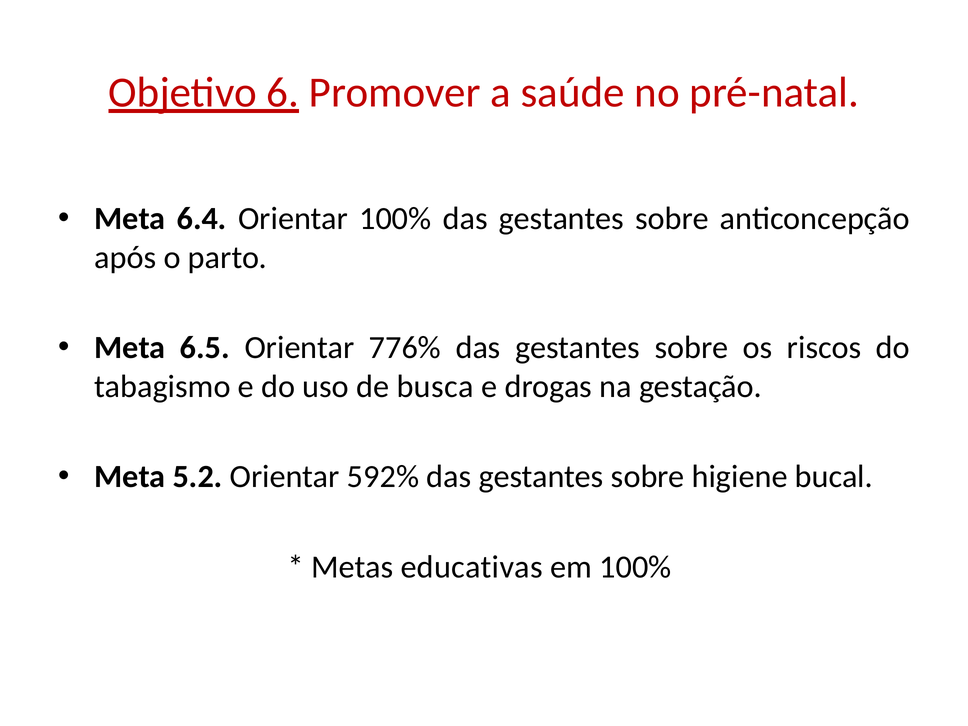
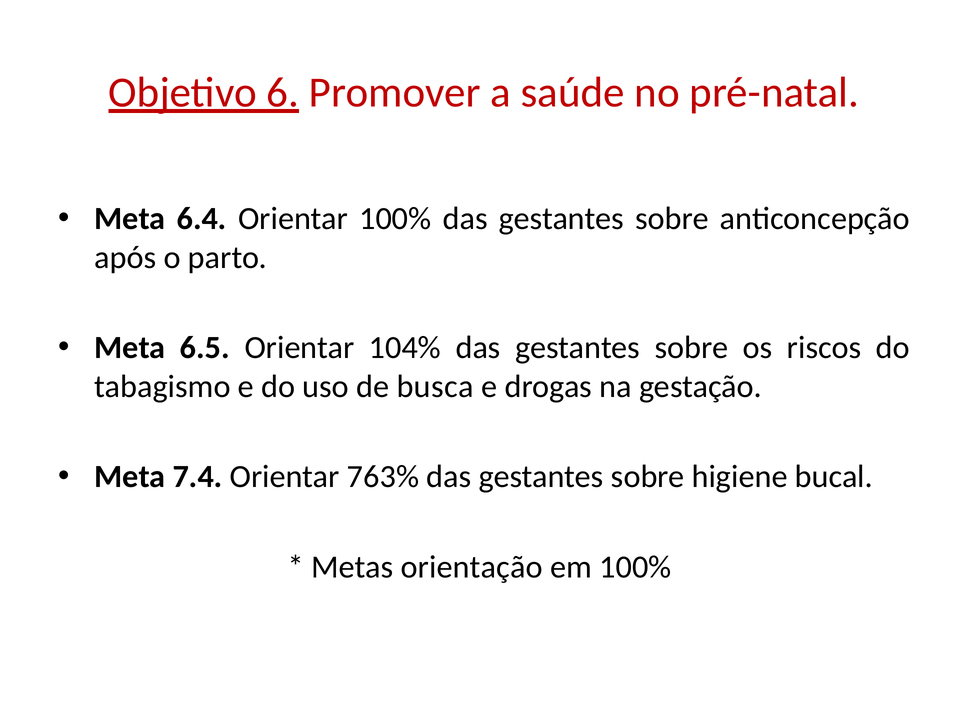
776%: 776% -> 104% (405, 348)
5.2: 5.2 -> 7.4 (198, 477)
592%: 592% -> 763% (383, 477)
educativas: educativas -> orientação (472, 567)
